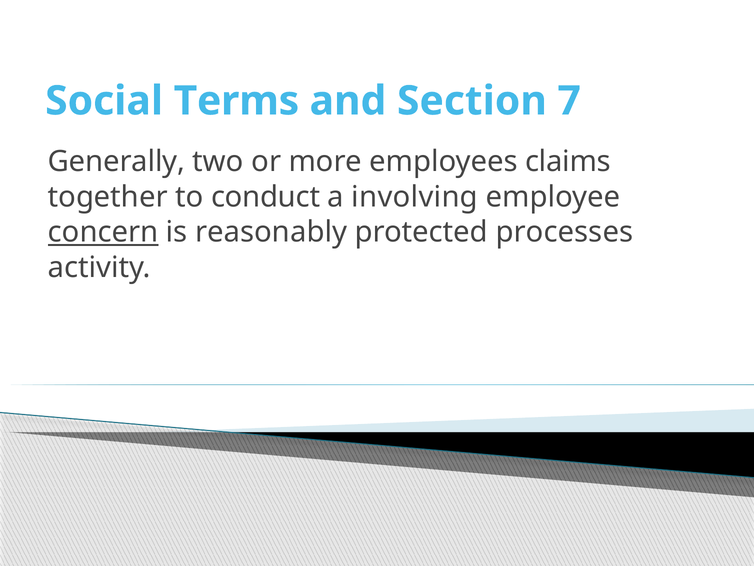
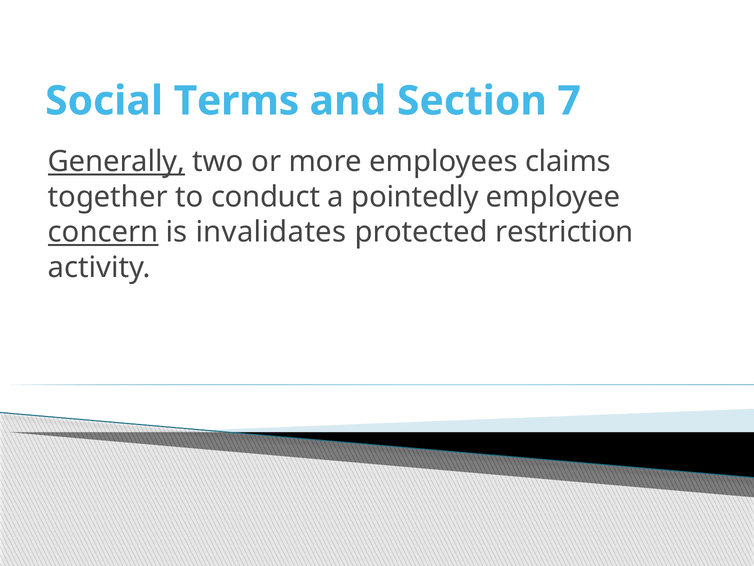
Generally underline: none -> present (116, 162)
involving: involving -> pointedly (415, 197)
reasonably: reasonably -> invalidates (271, 232)
processes: processes -> restriction (565, 232)
